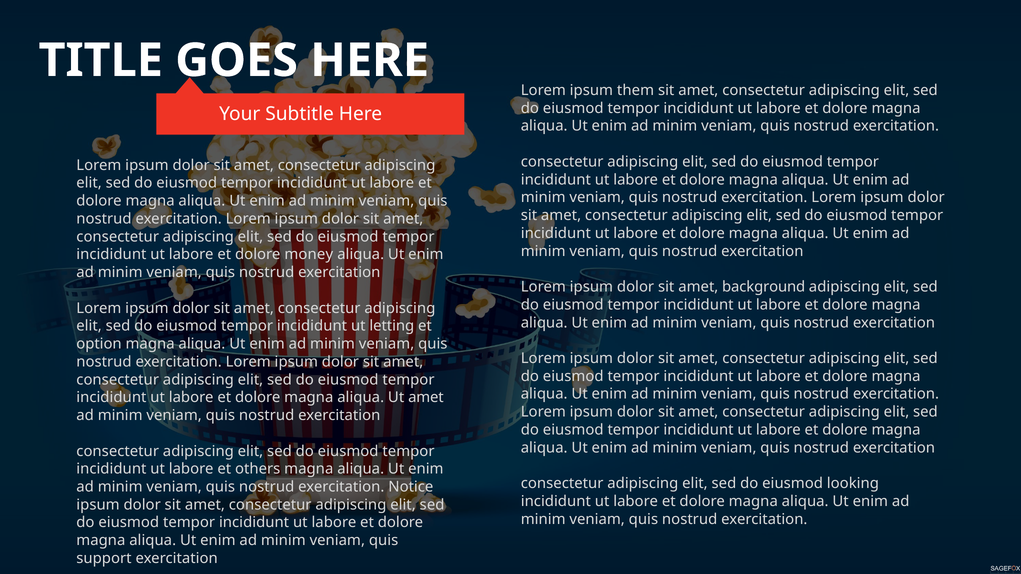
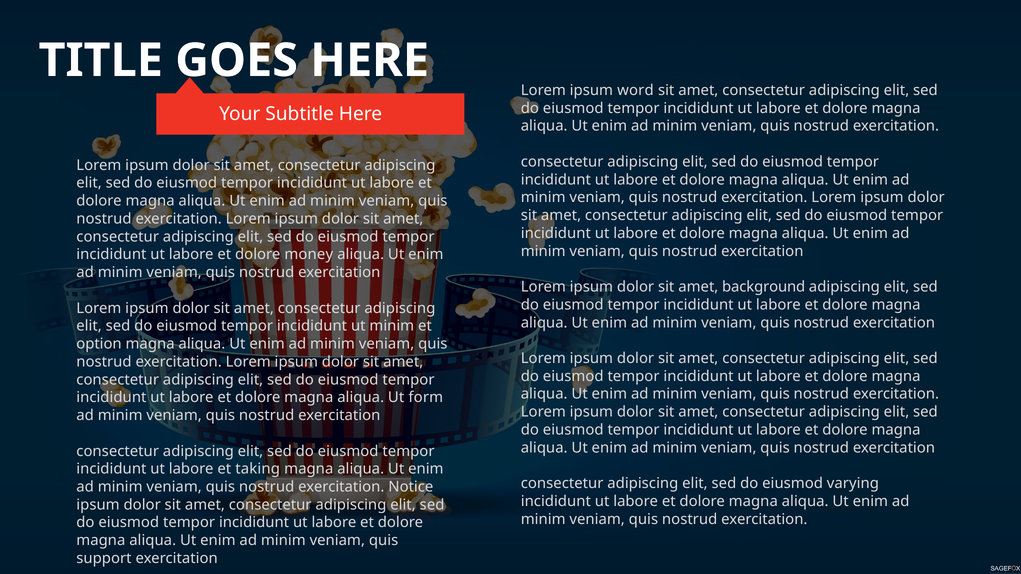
them: them -> word (635, 90)
ut letting: letting -> minim (392, 326)
Ut amet: amet -> form (426, 398)
others: others -> taking (258, 469)
looking: looking -> varying (853, 484)
